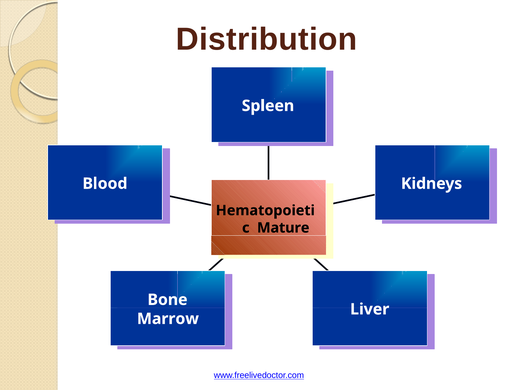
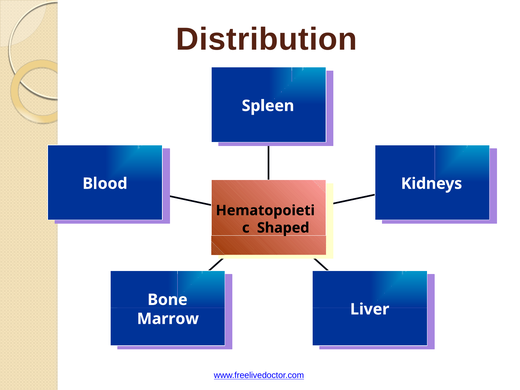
Mature: Mature -> Shaped (283, 228)
